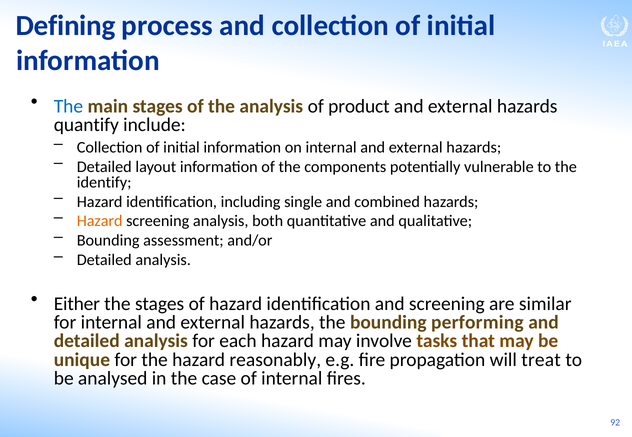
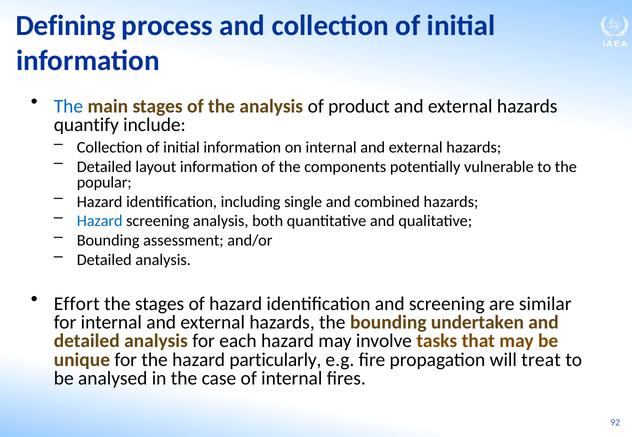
identify: identify -> popular (104, 183)
Hazard colour: orange -> blue (100, 221)
Either: Either -> Effort (77, 304)
performing: performing -> undertaken (477, 323)
reasonably: reasonably -> particularly (275, 360)
